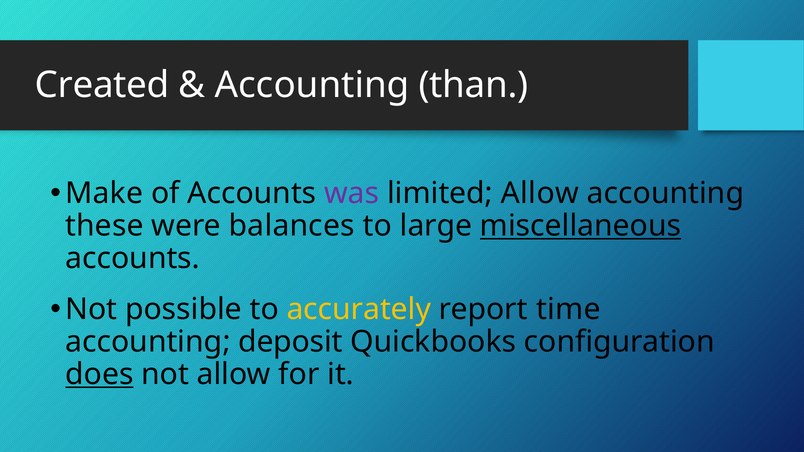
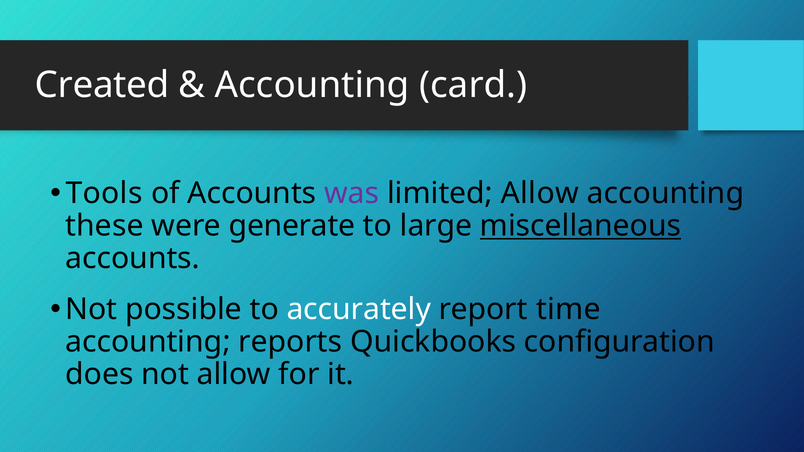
than: than -> card (473, 85)
Make: Make -> Tools (104, 193)
balances: balances -> generate (292, 226)
accurately colour: yellow -> white (359, 309)
deposit: deposit -> reports (290, 342)
does underline: present -> none (99, 375)
